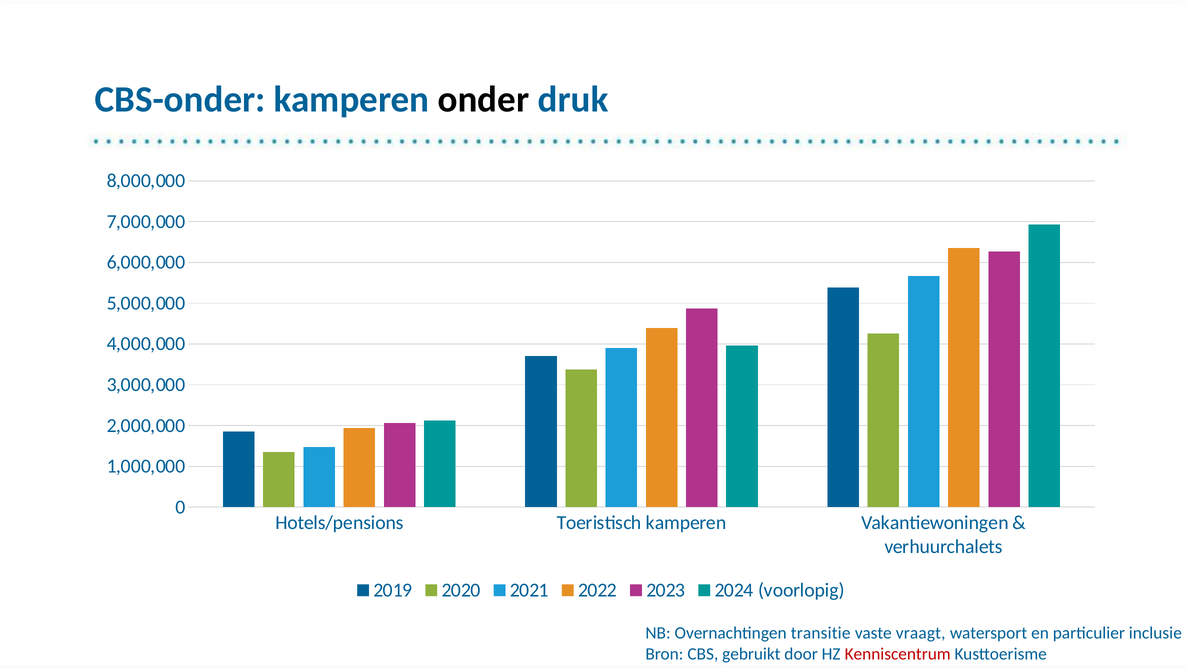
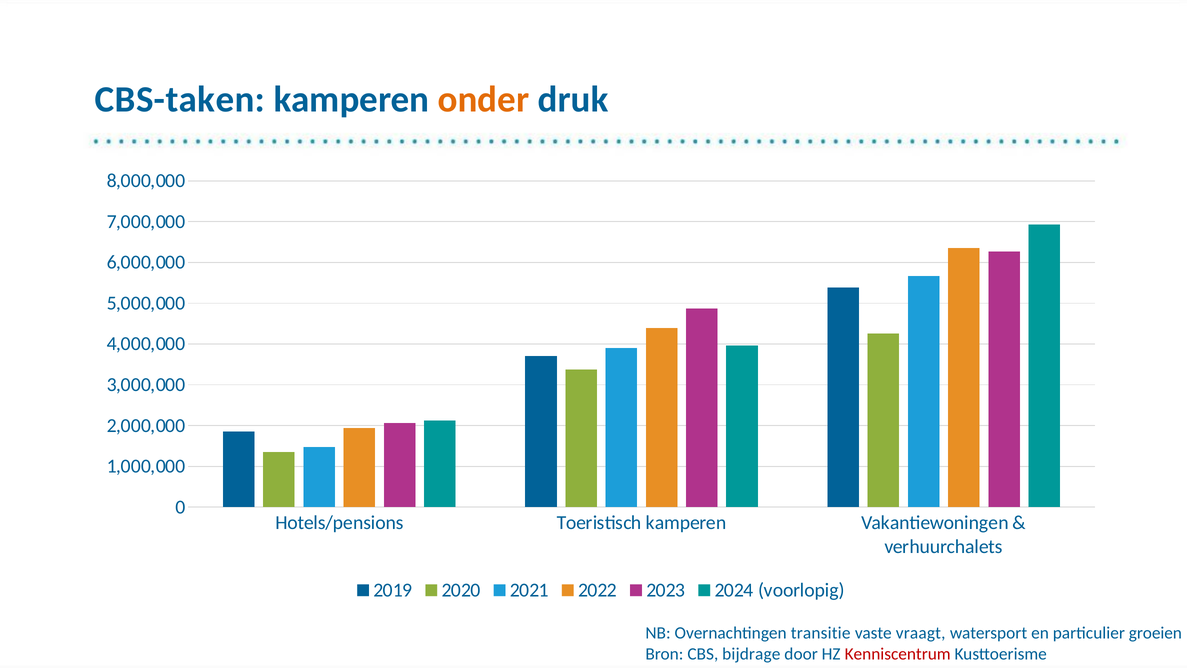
CBS-onder: CBS-onder -> CBS-taken (180, 99)
onder colour: black -> orange (483, 99)
inclusie: inclusie -> groeien (1155, 633)
gebruikt: gebruikt -> bijdrage (751, 653)
